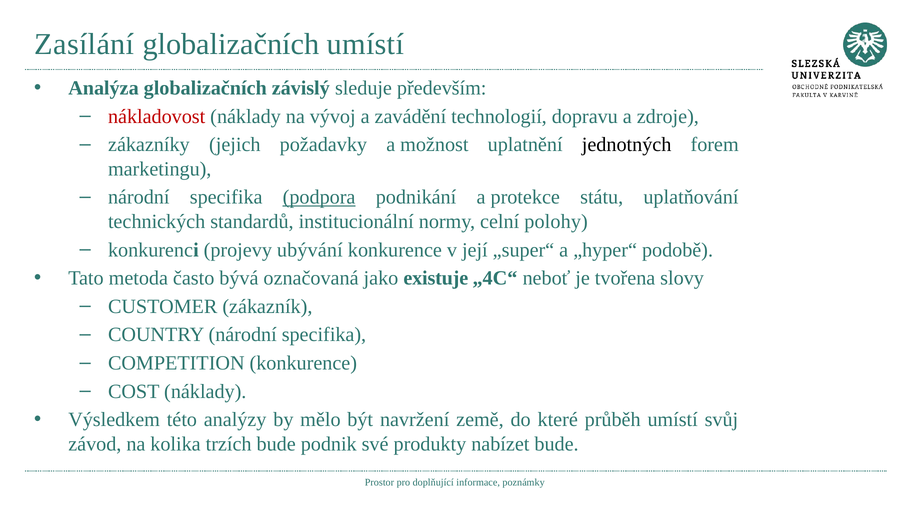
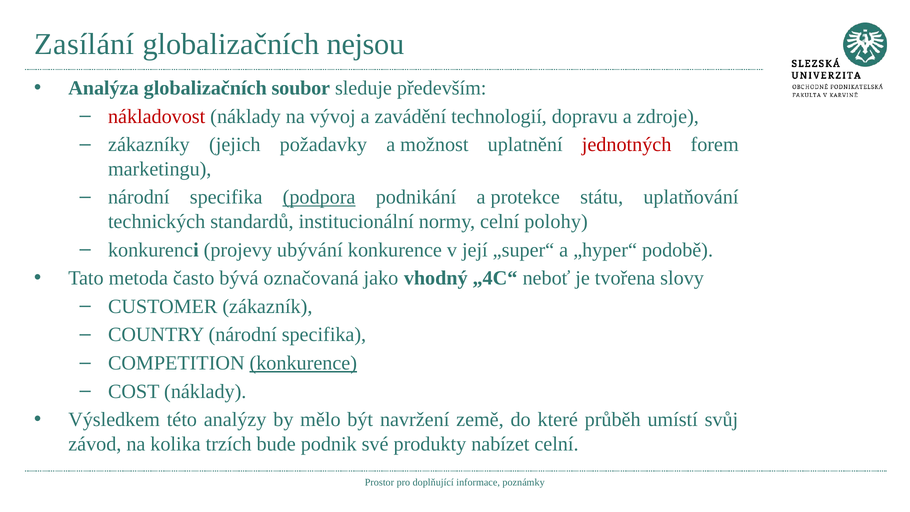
globalizačních umístí: umístí -> nejsou (366, 44)
závislý: závislý -> soubor (301, 88)
jednotných colour: black -> red (627, 145)
existuje: existuje -> vhodný (436, 278)
konkurence underline: none -> present (303, 363)
nabízet bude: bude -> celní (557, 444)
